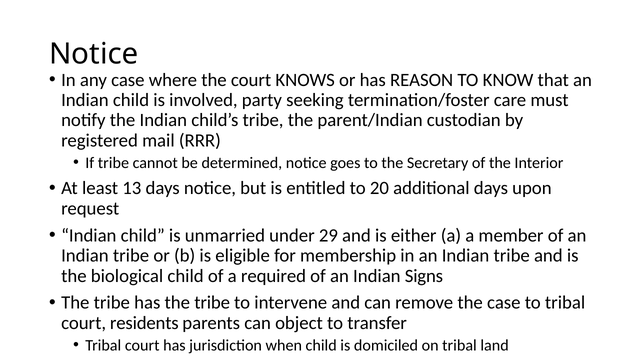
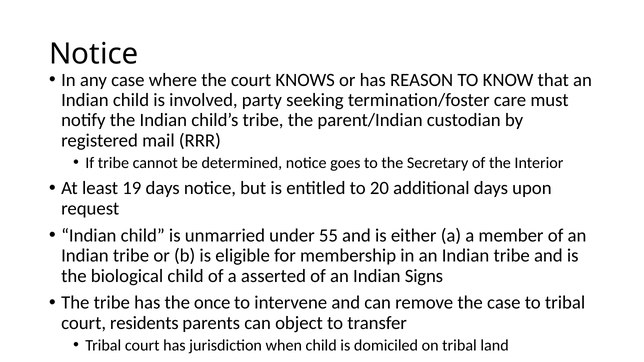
13: 13 -> 19 (132, 188)
29: 29 -> 55 (328, 236)
required: required -> asserted (273, 276)
has the tribe: tribe -> once (212, 303)
